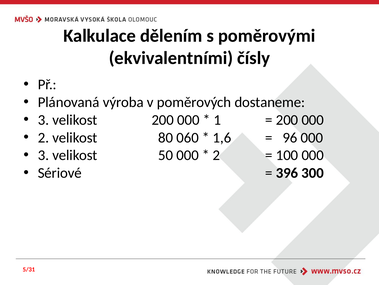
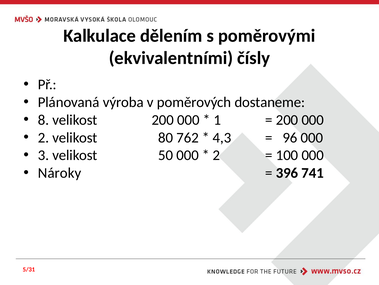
3: 3 -> 8 (43, 120)
060: 060 -> 762 (188, 137)
1,6: 1,6 -> 4,3 (222, 137)
Sériové: Sériové -> Nároky (60, 173)
300: 300 -> 741 (313, 173)
